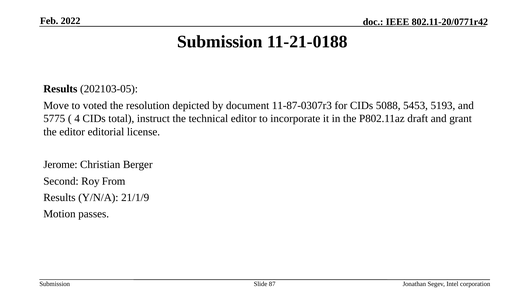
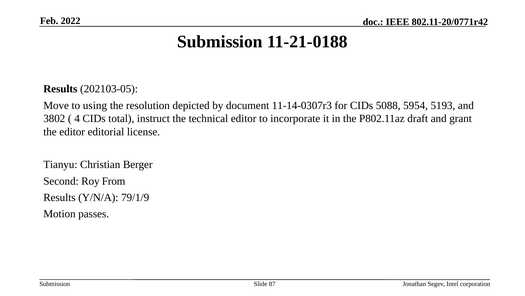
voted: voted -> using (95, 105)
11-87-0307r3: 11-87-0307r3 -> 11-14-0307r3 (302, 105)
5453: 5453 -> 5954 (416, 105)
5775: 5775 -> 3802 (54, 118)
Jerome: Jerome -> Tianyu (60, 164)
21/1/9: 21/1/9 -> 79/1/9 (135, 197)
